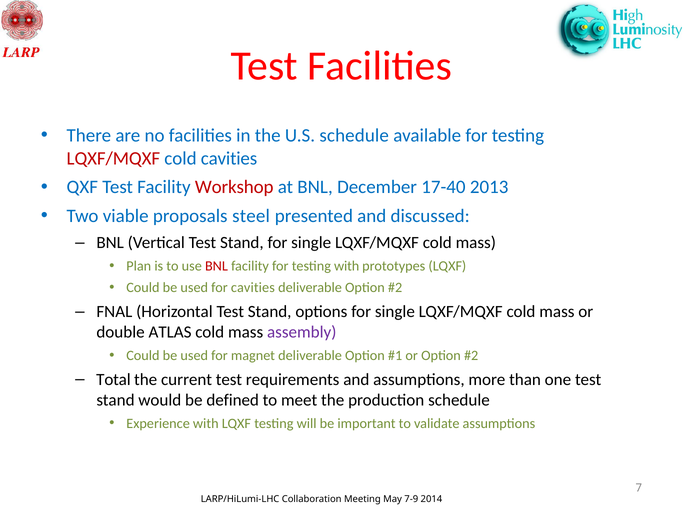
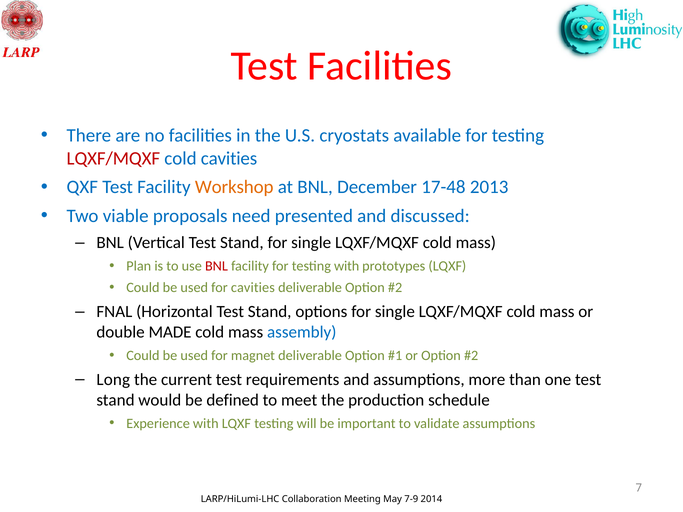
U.S schedule: schedule -> cryostats (354, 136)
Workshop colour: red -> orange (234, 187)
17-40: 17-40 -> 17-48 (443, 187)
steel: steel -> need (251, 216)
ATLAS: ATLAS -> MADE (170, 333)
assembly colour: purple -> blue (302, 333)
Total: Total -> Long (113, 380)
